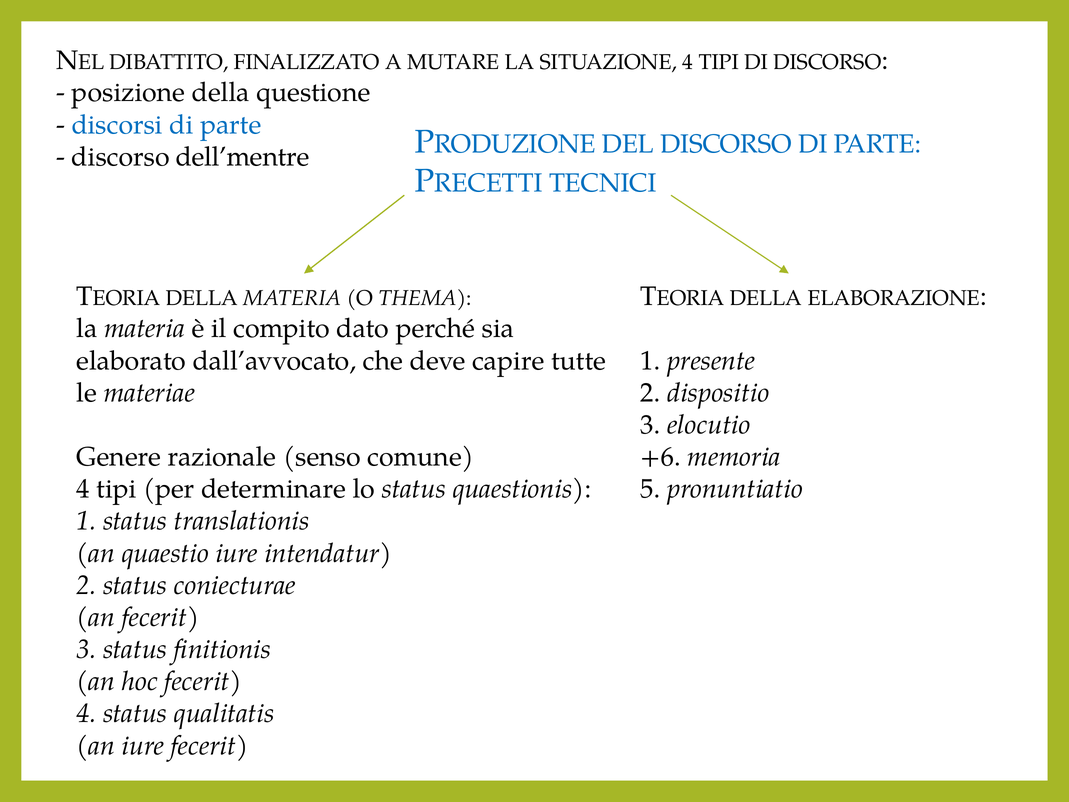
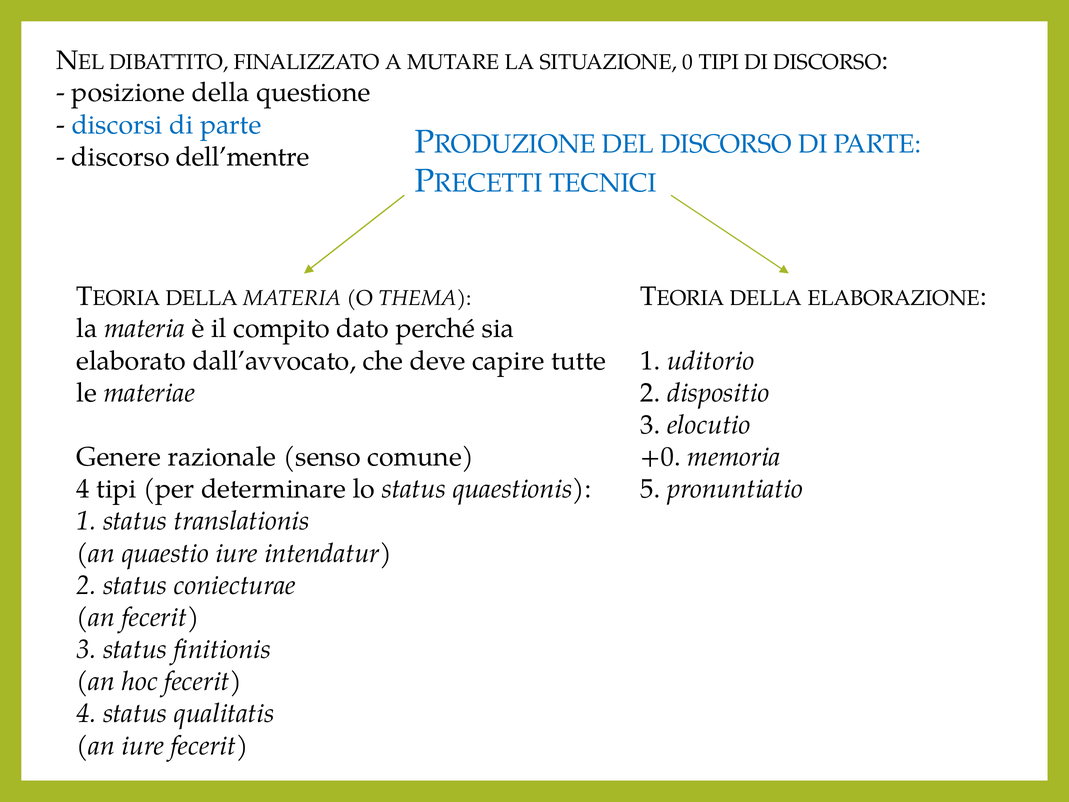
SITUAZIONE 4: 4 -> 0 (688, 62)
presente: presente -> uditorio (711, 361)
+6: +6 -> +0 (661, 457)
